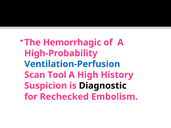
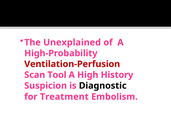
Hemorrhagic: Hemorrhagic -> Unexplained (72, 43)
Ventilation-Perfusion colour: blue -> red (72, 64)
Rechecked: Rechecked -> Treatment (64, 97)
